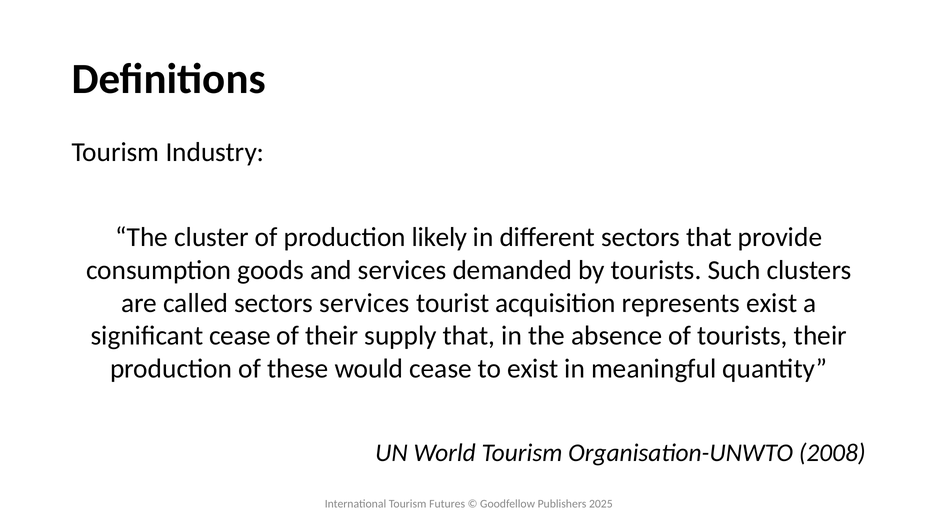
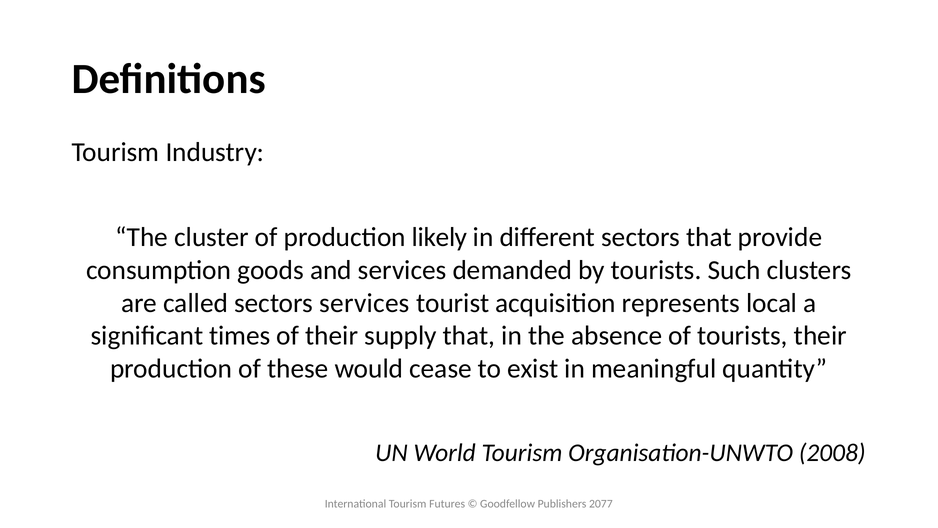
represents exist: exist -> local (772, 303)
significant cease: cease -> times (240, 336)
2025: 2025 -> 2077 (601, 504)
